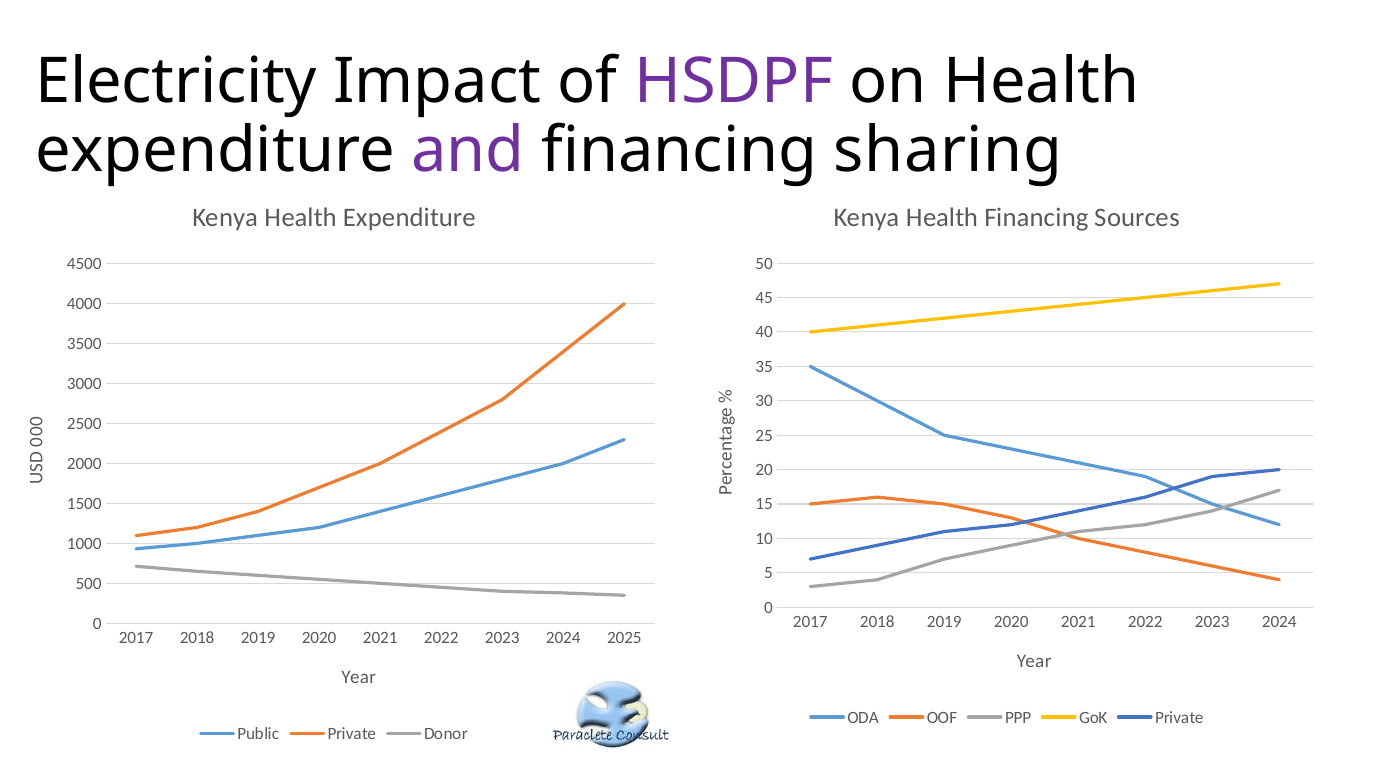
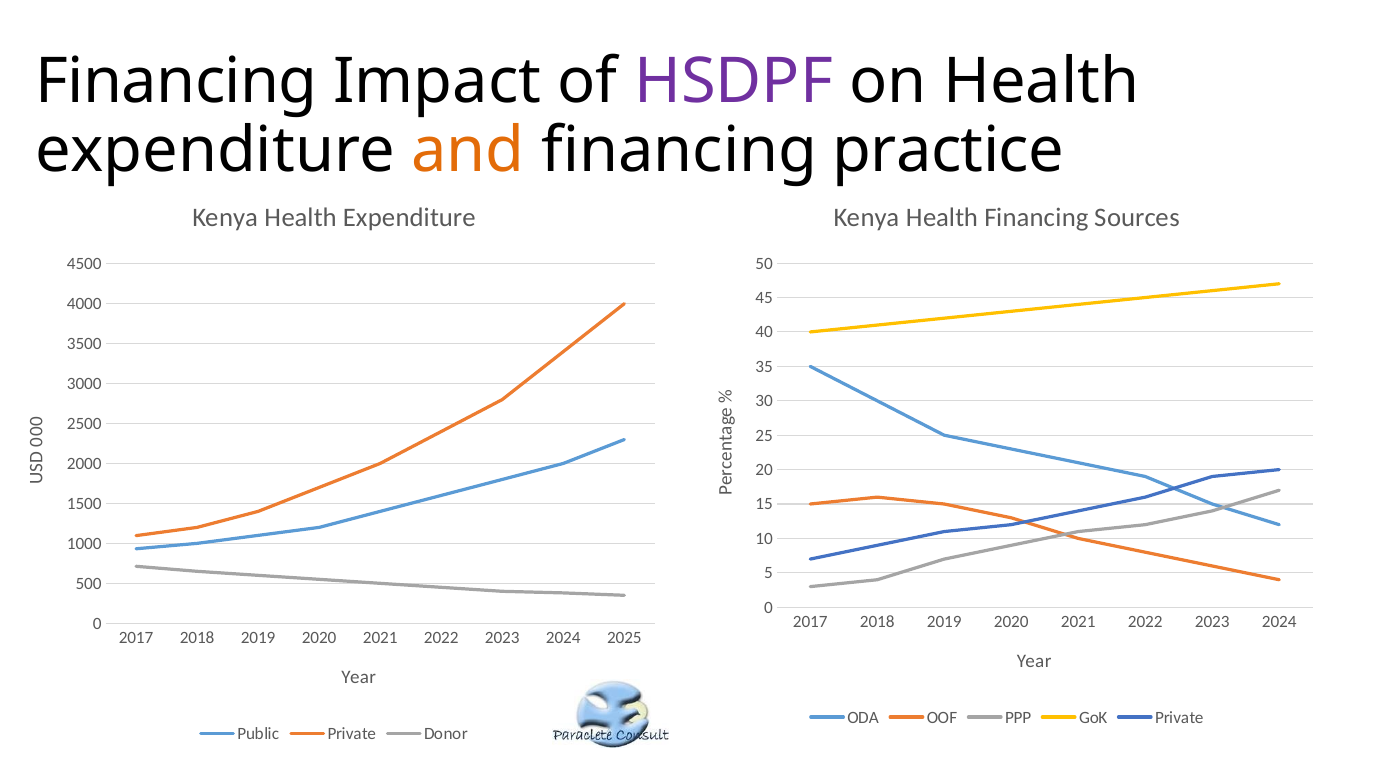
Electricity: Electricity -> Financing (177, 82)
and colour: purple -> orange (468, 150)
sharing: sharing -> practice (948, 150)
